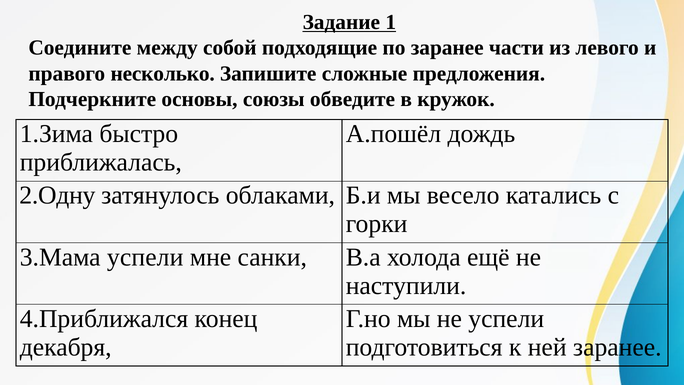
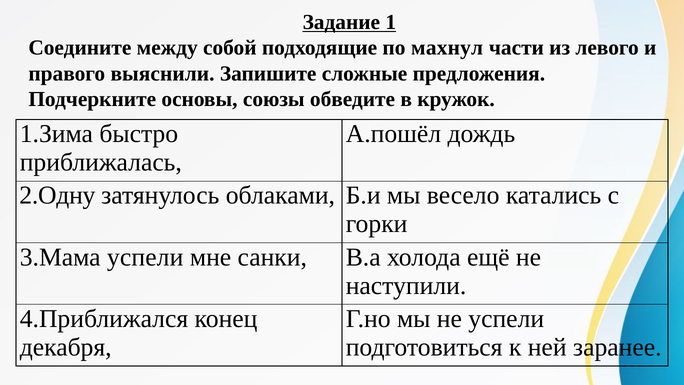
по заранее: заранее -> махнул (447, 48)
несколько: несколько -> выяснили (163, 73)
